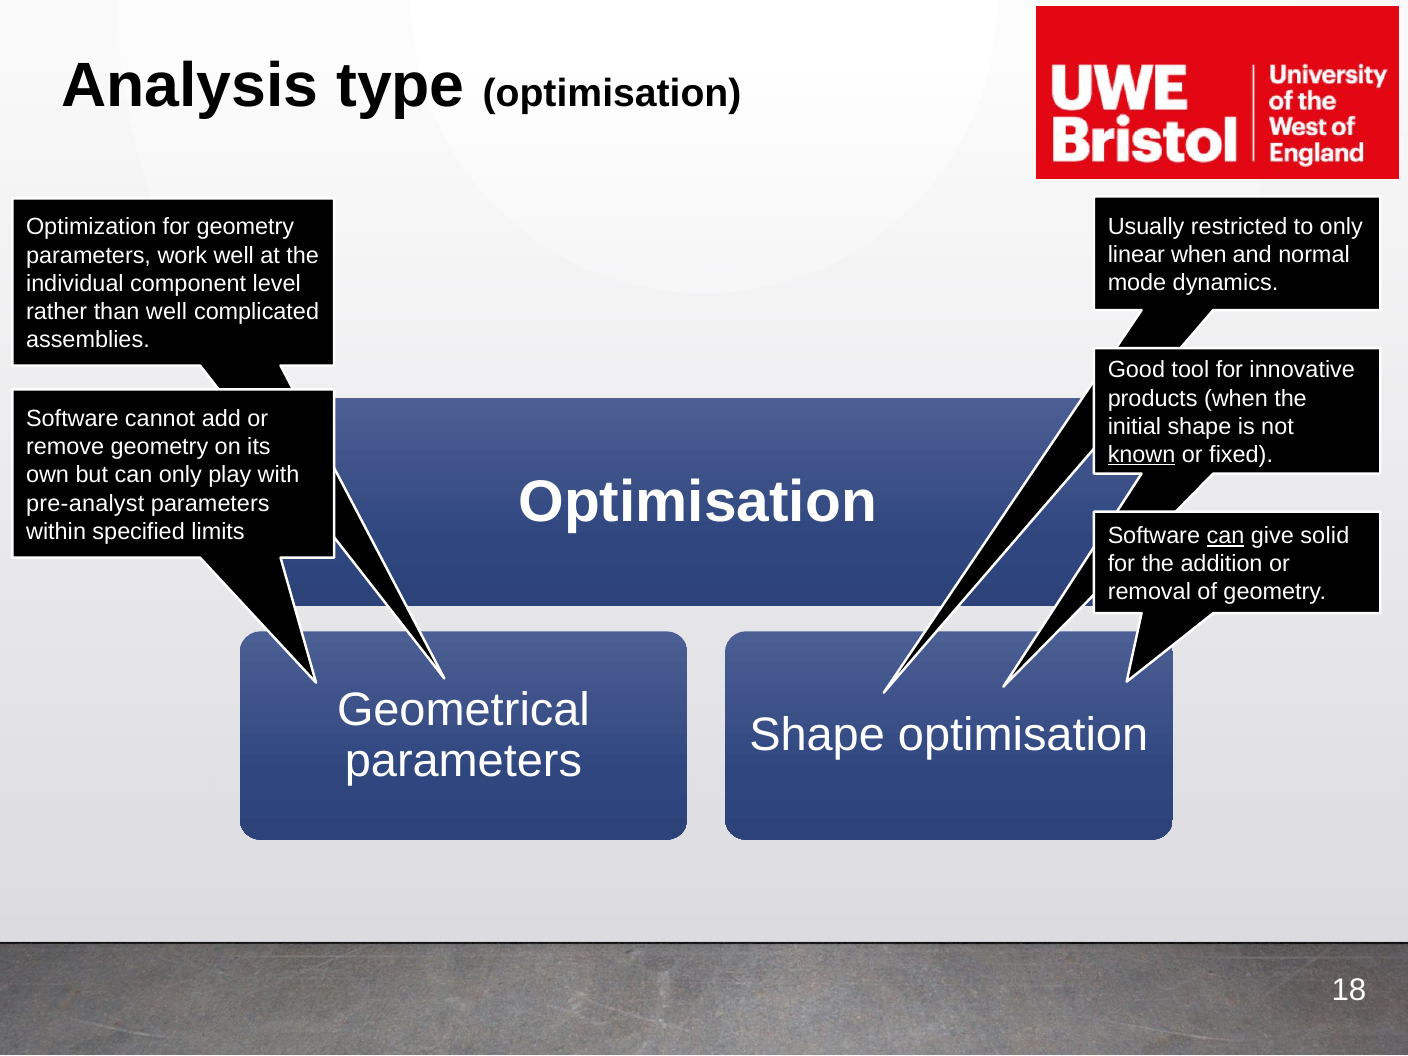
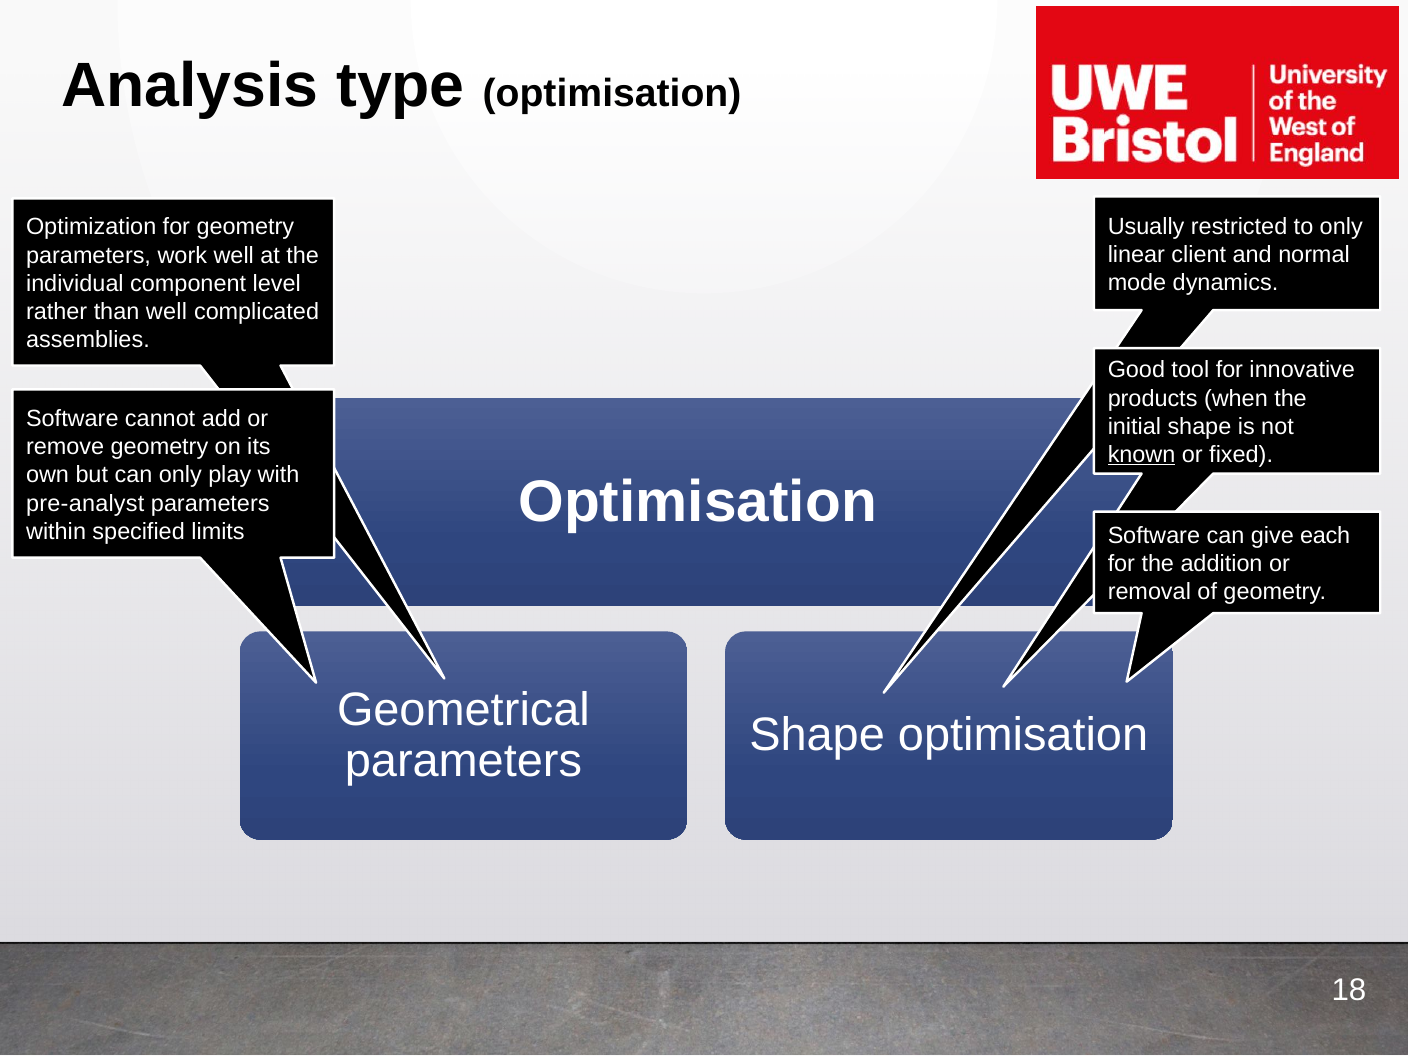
linear when: when -> client (1199, 255)
can underline: present -> none (1225, 536)
solid: solid -> each (1325, 536)
